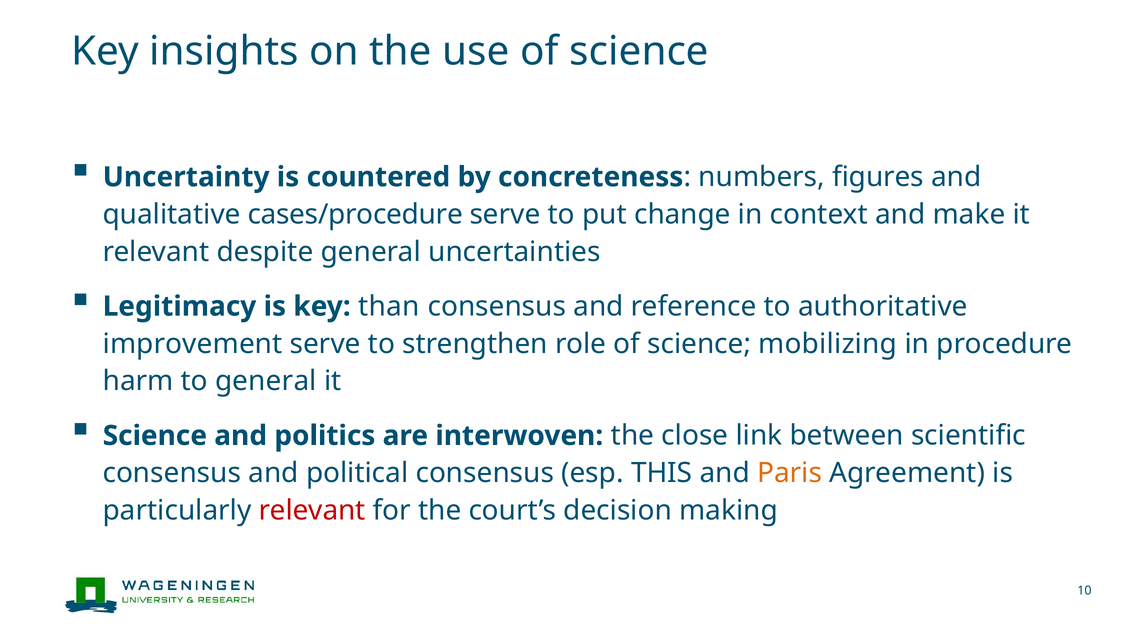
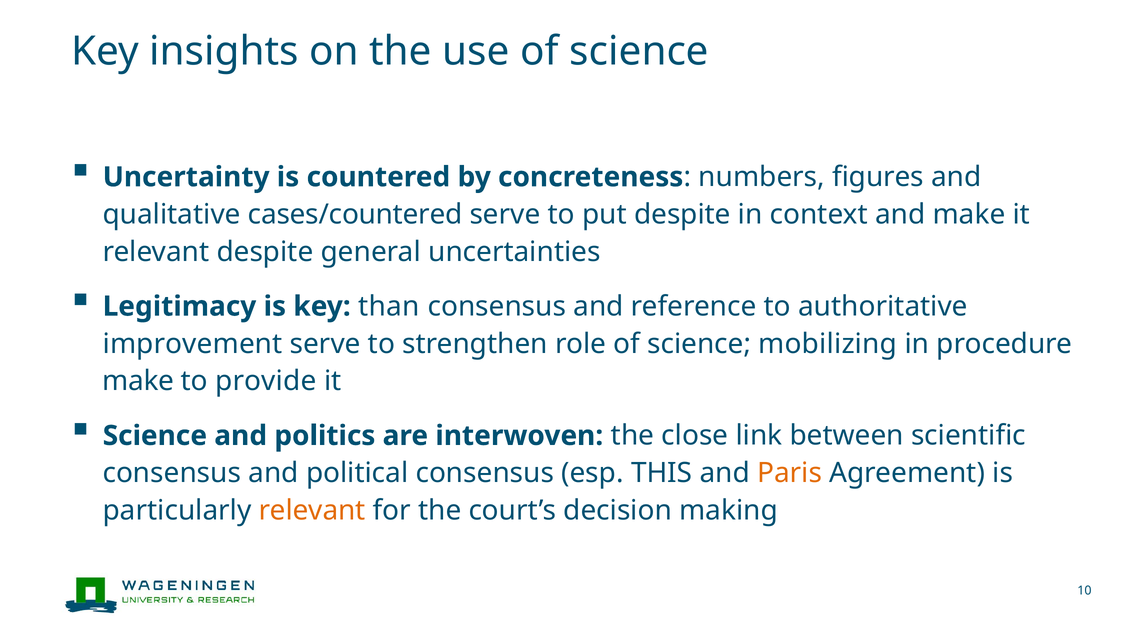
cases/procedure: cases/procedure -> cases/countered (355, 214)
put change: change -> despite (682, 214)
harm: harm -> make (138, 381)
to general: general -> provide (266, 381)
relevant colour: red -> orange (312, 511)
